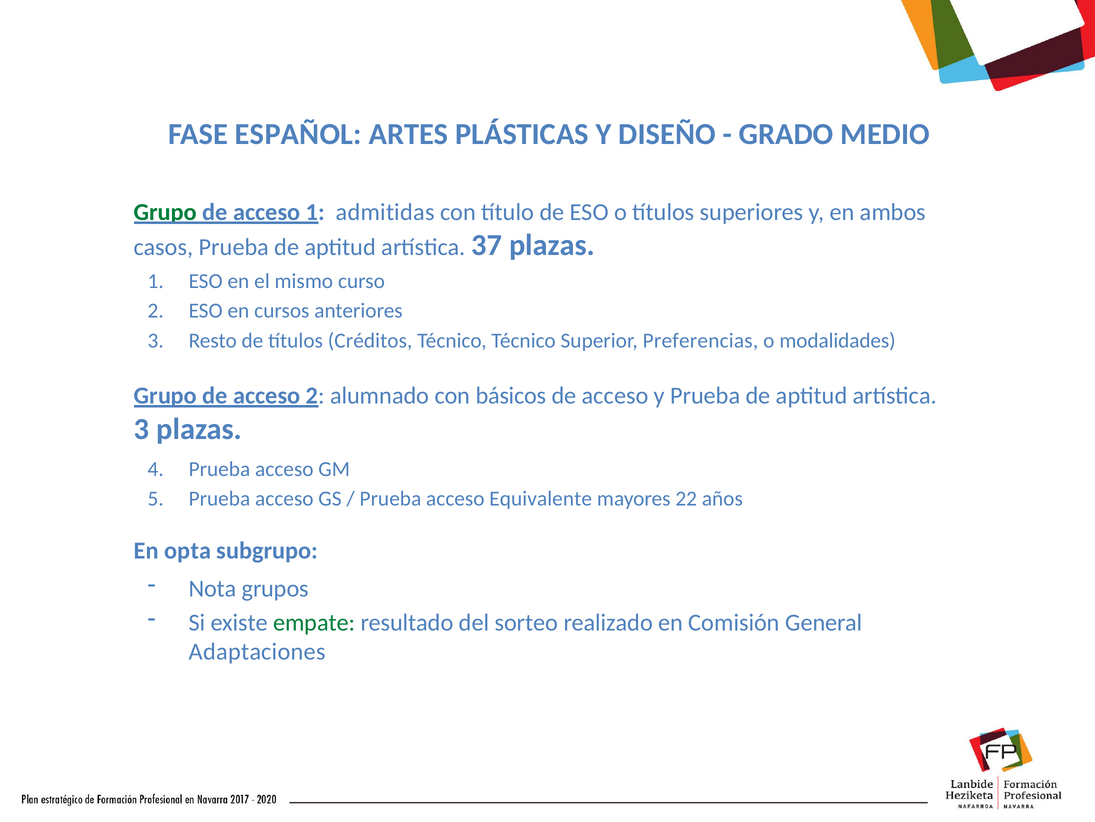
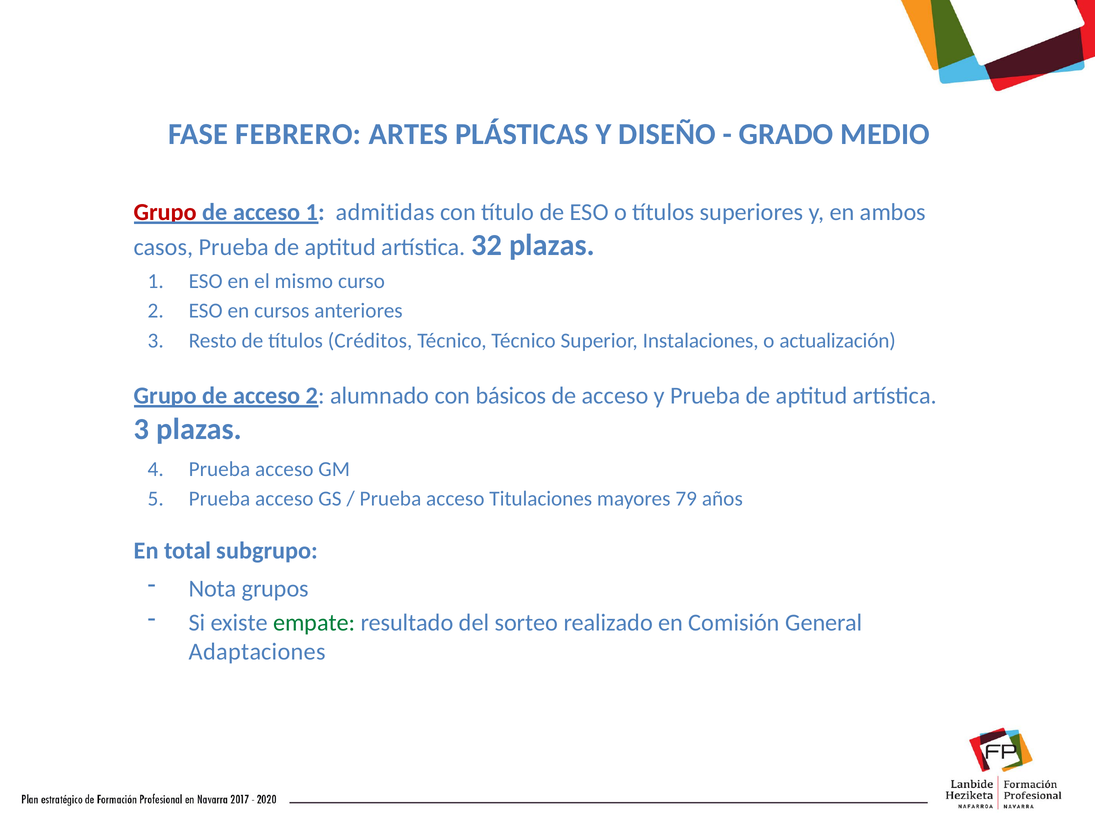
ESPAÑOL: ESPAÑOL -> FEBRERO (298, 134)
Grupo colour: green -> red (165, 212)
37: 37 -> 32 (487, 245)
Preferencias: Preferencias -> Instalaciones (701, 340)
modalidades: modalidades -> actualización (838, 340)
Equivalente: Equivalente -> Titulaciones (541, 498)
22: 22 -> 79 (686, 498)
opta: opta -> total (188, 550)
